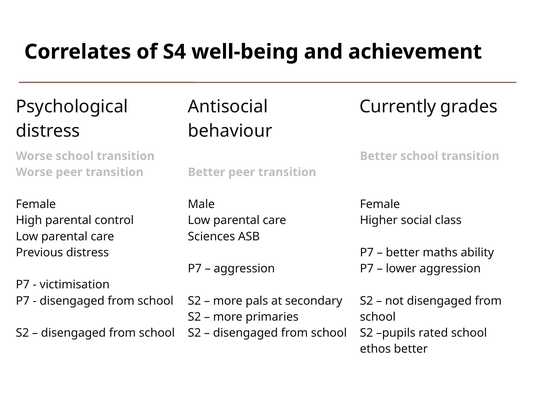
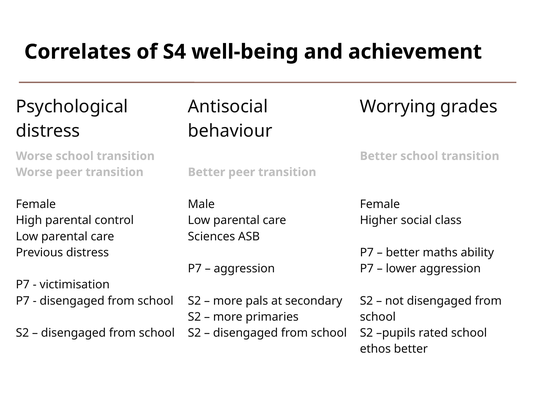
Currently: Currently -> Worrying (398, 107)
